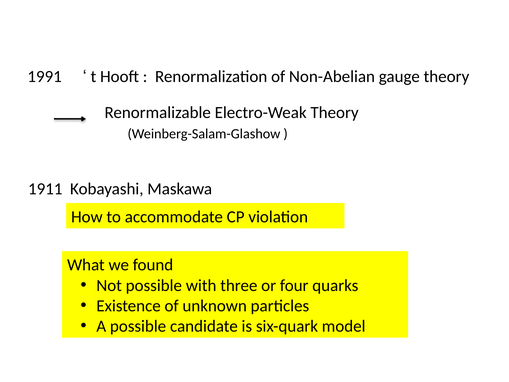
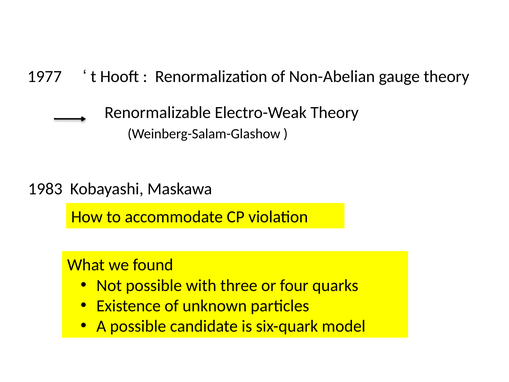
1991: 1991 -> 1977 (45, 76)
1911: 1911 -> 1983 (45, 189)
